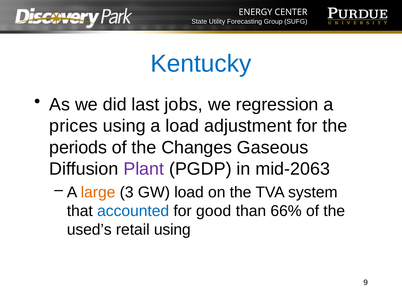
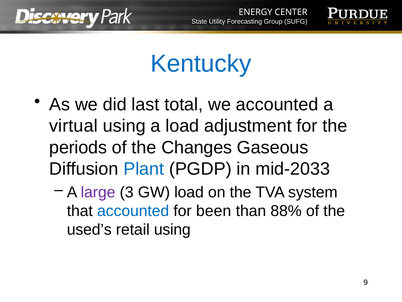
jobs: jobs -> total (184, 104)
we regression: regression -> accounted (277, 104)
prices: prices -> virtual (74, 126)
Plant colour: purple -> blue (144, 169)
mid-2063: mid-2063 -> mid-2033 (293, 169)
large colour: orange -> purple (98, 192)
good: good -> been (214, 211)
66%: 66% -> 88% (286, 211)
